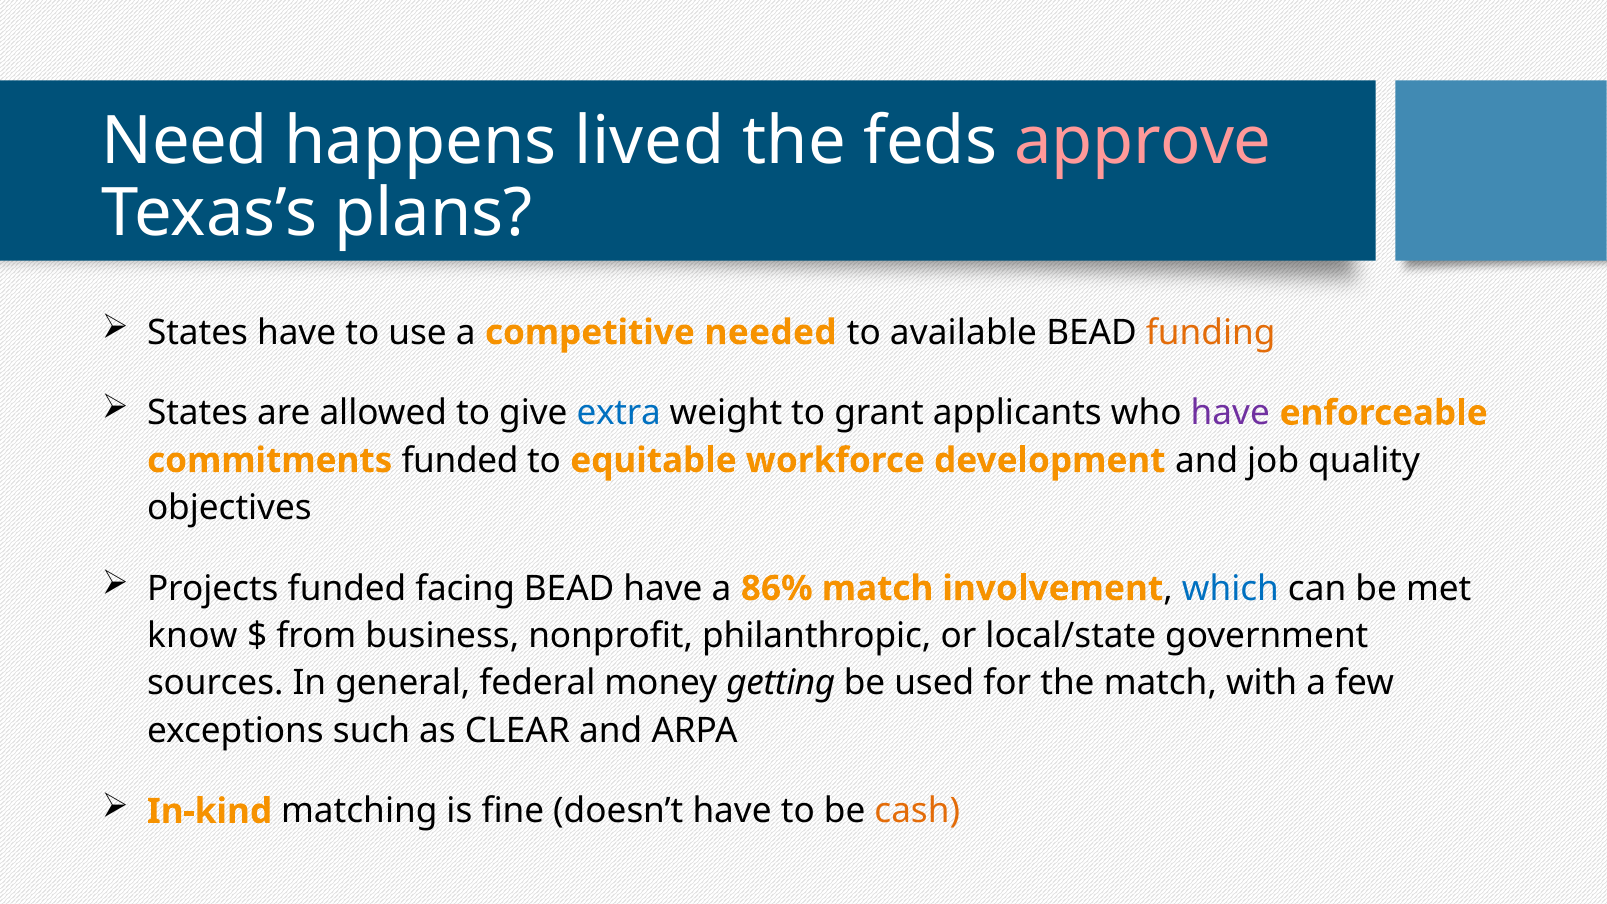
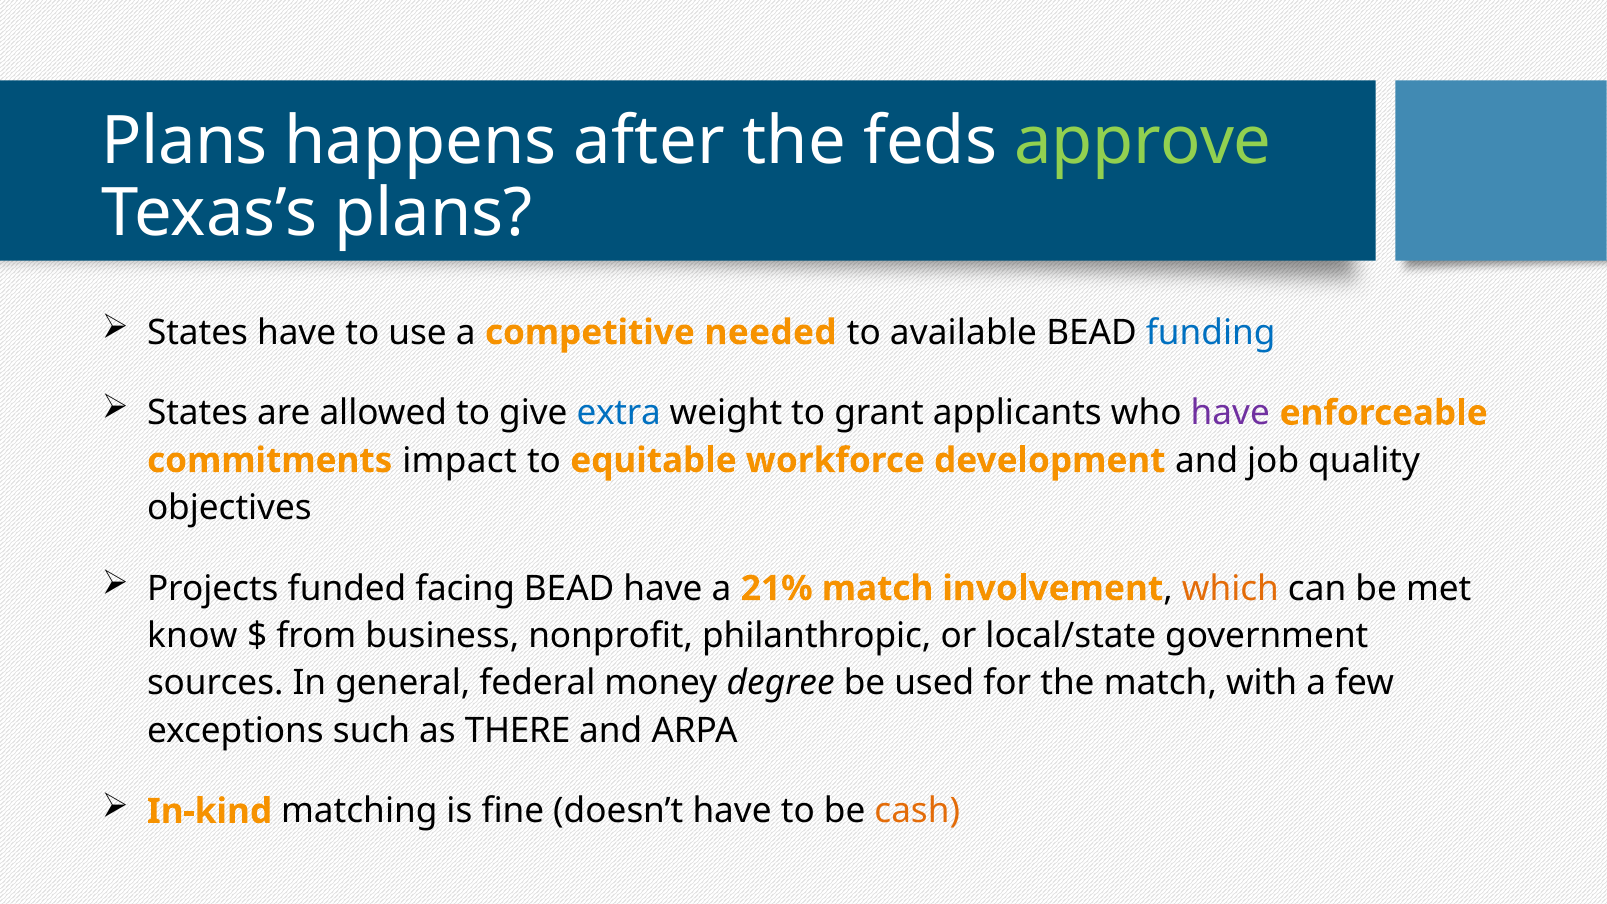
Need: Need -> Plans (185, 141)
lived: lived -> after (649, 141)
approve colour: pink -> light green (1143, 141)
funding colour: orange -> blue (1211, 332)
commitments funded: funded -> impact (460, 460)
86%: 86% -> 21% (777, 588)
which colour: blue -> orange (1230, 588)
getting: getting -> degree (781, 683)
CLEAR: CLEAR -> THERE (518, 731)
